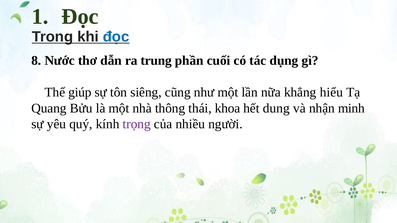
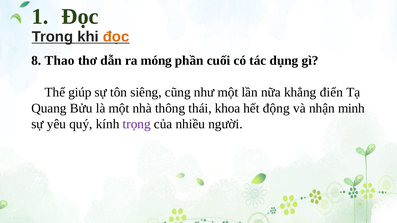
đọc colour: blue -> orange (116, 37)
Nước: Nước -> Thao (60, 61)
trung: trung -> móng (156, 61)
hiểu: hiểu -> điển (331, 92)
dung: dung -> động (276, 108)
